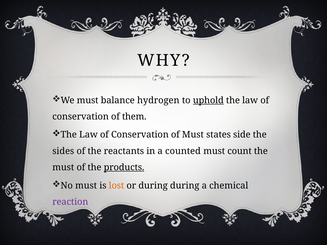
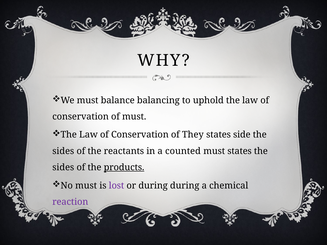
hydrogen: hydrogen -> balancing (158, 100)
uphold underline: present -> none (208, 100)
of them: them -> must (134, 117)
of Must: Must -> They (193, 135)
must count: count -> states (240, 151)
must: must -> sides (63, 168)
lost colour: orange -> purple (116, 186)
